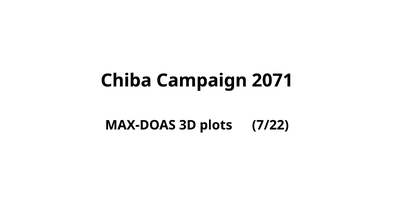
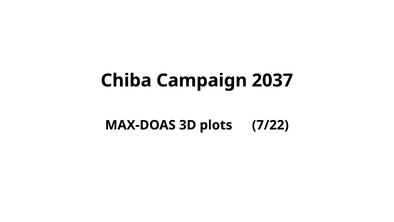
2071: 2071 -> 2037 (272, 80)
